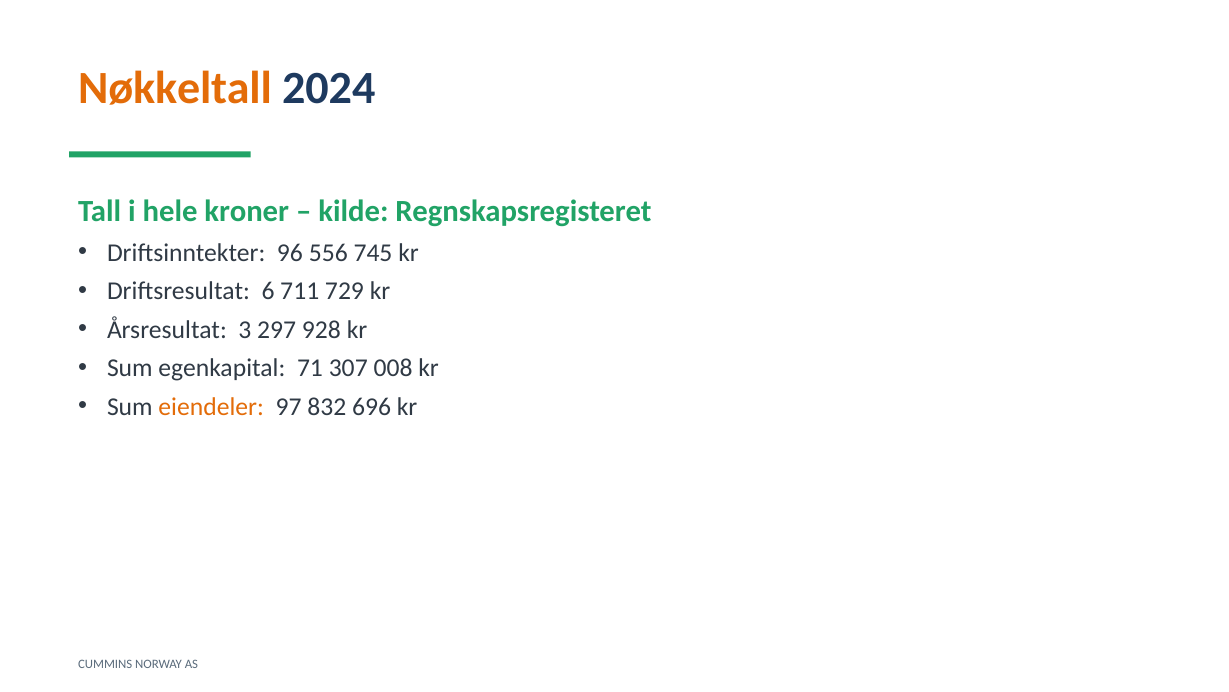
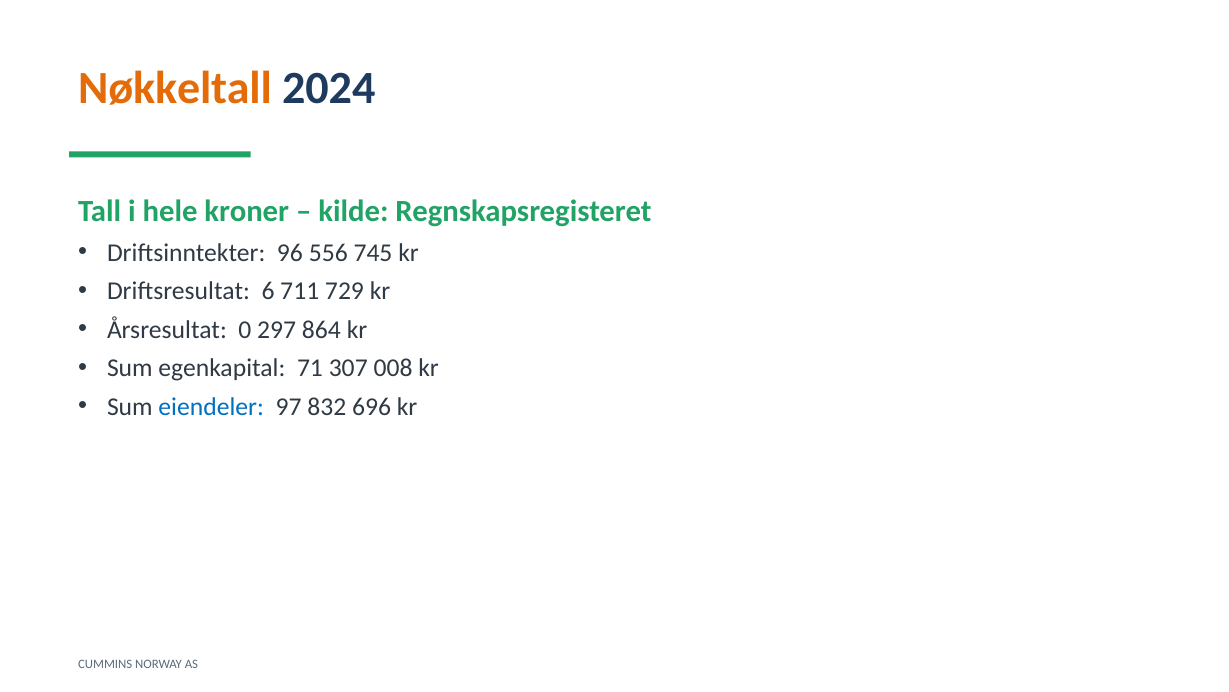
3: 3 -> 0 (245, 330)
928: 928 -> 864 (321, 330)
eiendeler colour: orange -> blue (211, 406)
